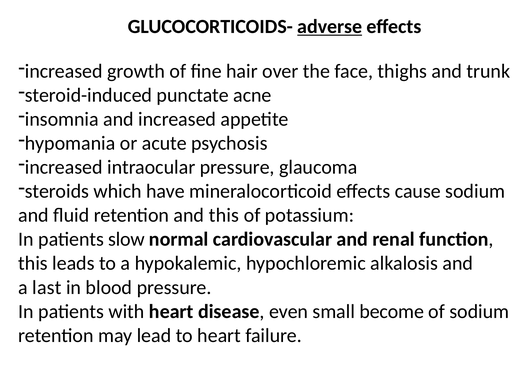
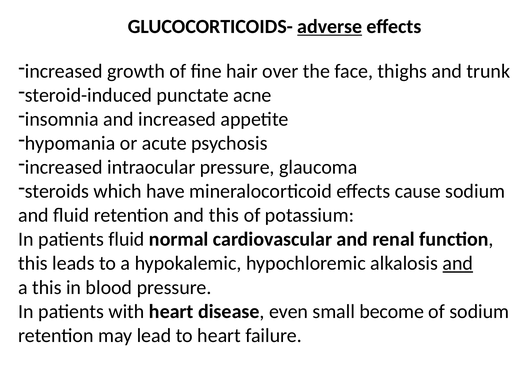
patients slow: slow -> fluid (126, 239)
and underline: none -> present (458, 263)
a last: last -> this (47, 287)
